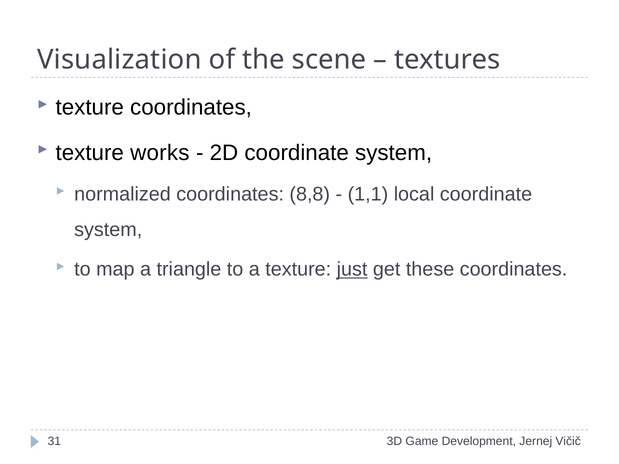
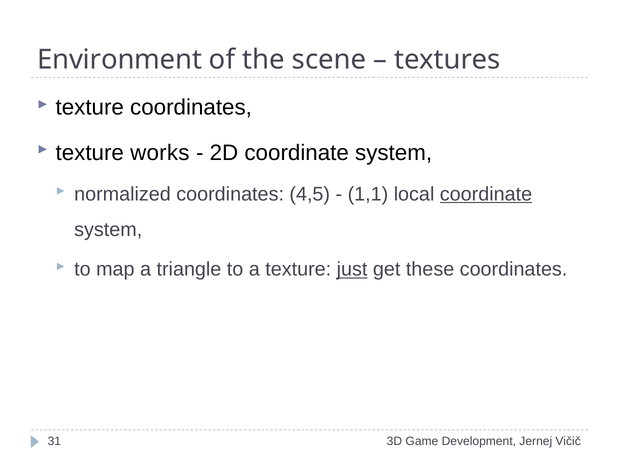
Visualization: Visualization -> Environment (120, 60)
8,8: 8,8 -> 4,5 (310, 194)
coordinate underline: none -> present (486, 194)
